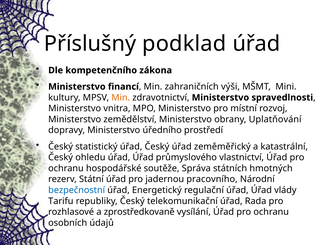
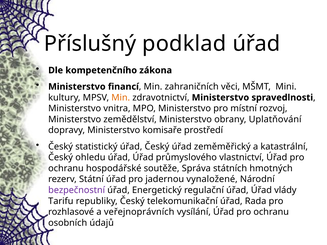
výši: výši -> věci (231, 87)
úředního: úředního -> komisaře (162, 130)
pracovního: pracovního -> vynaložené (212, 179)
bezpečnostní colour: blue -> purple (77, 190)
zprostředkovaně: zprostředkovaně -> veřejnoprávních (139, 212)
